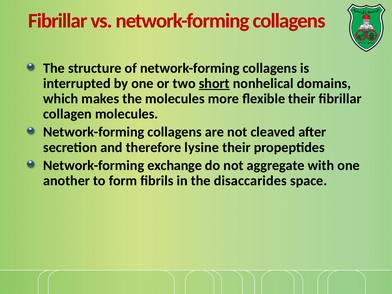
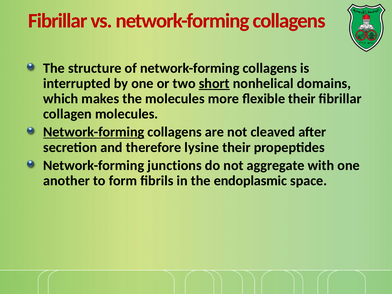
Network-forming underline: none -> present (94, 132)
exchange: exchange -> junctions (175, 165)
disaccarides: disaccarides -> endoplasmic (250, 181)
